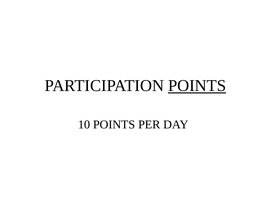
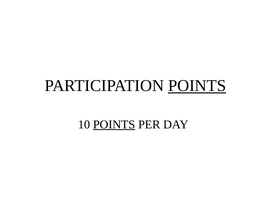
POINTS underline: none -> present (114, 125)
